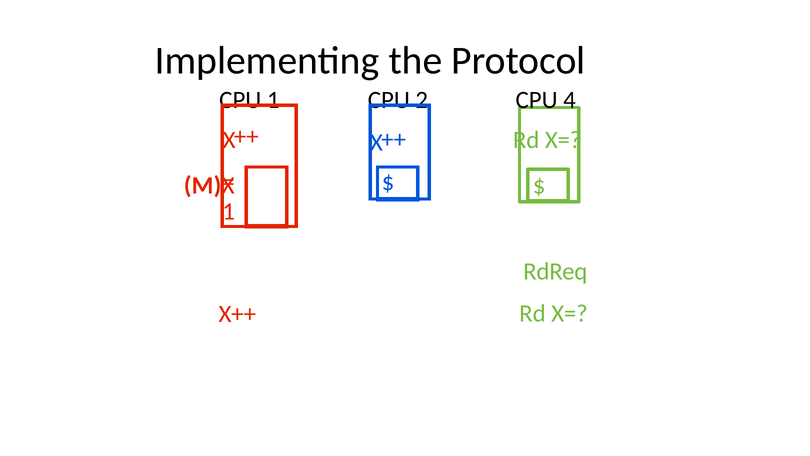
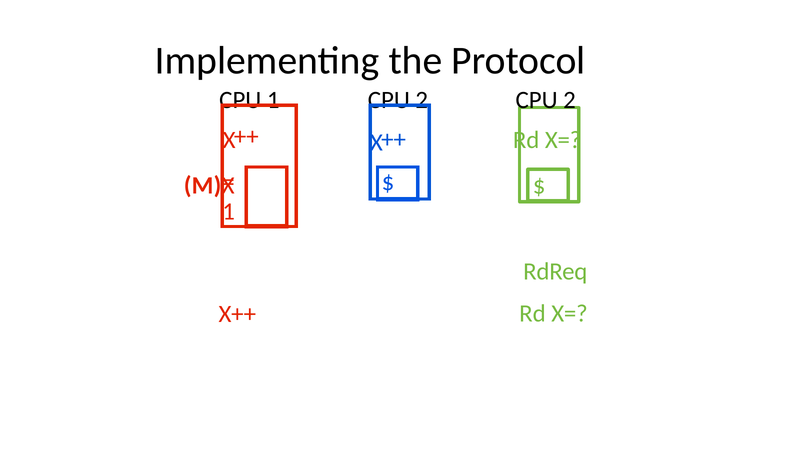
4: 4 -> 2 (570, 100)
